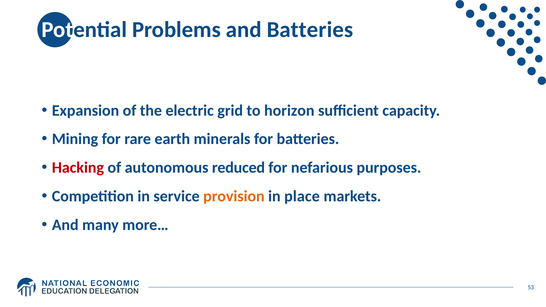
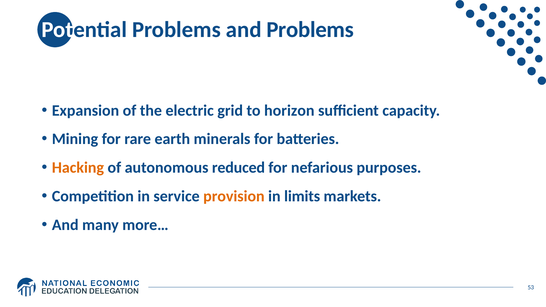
and Batteries: Batteries -> Problems (310, 30)
Hacking colour: red -> orange (78, 168)
place: place -> limits (302, 196)
